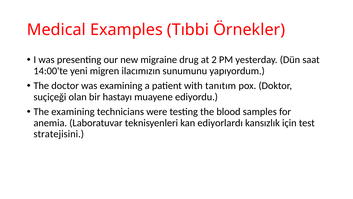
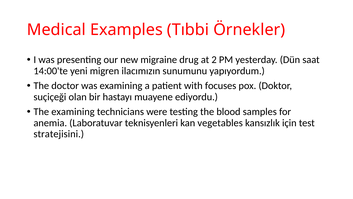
tanıtım: tanıtım -> focuses (221, 86)
ediyorlardı: ediyorlardı -> vegetables (220, 123)
